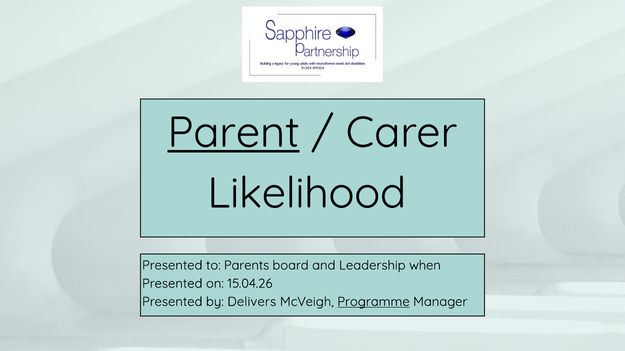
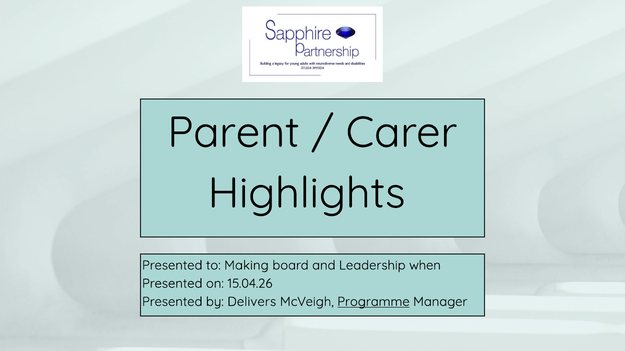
Parent underline: present -> none (234, 133)
Likelihood: Likelihood -> Highlights (307, 194)
Parents: Parents -> Making (246, 266)
